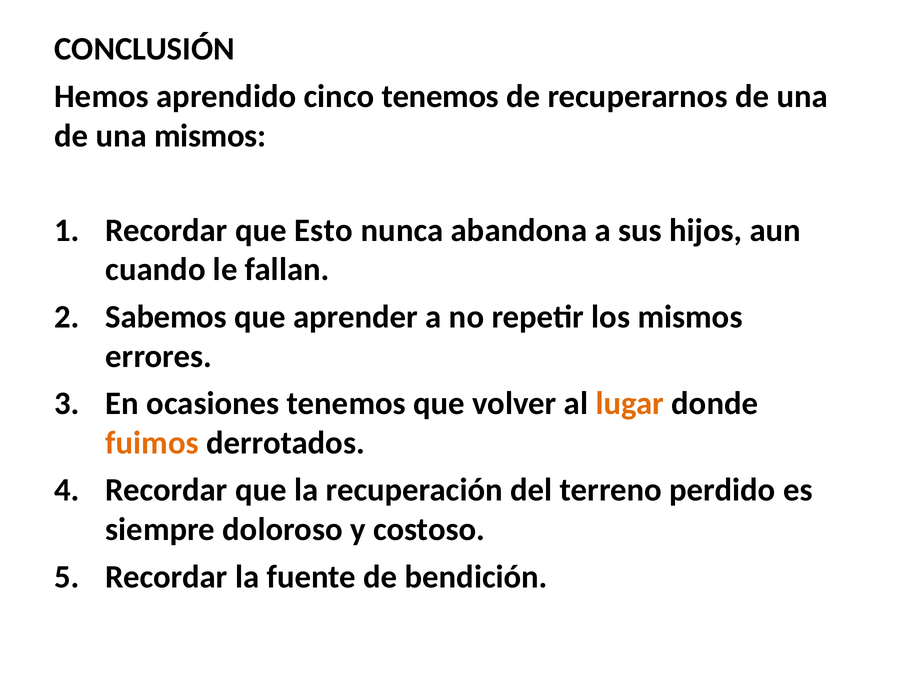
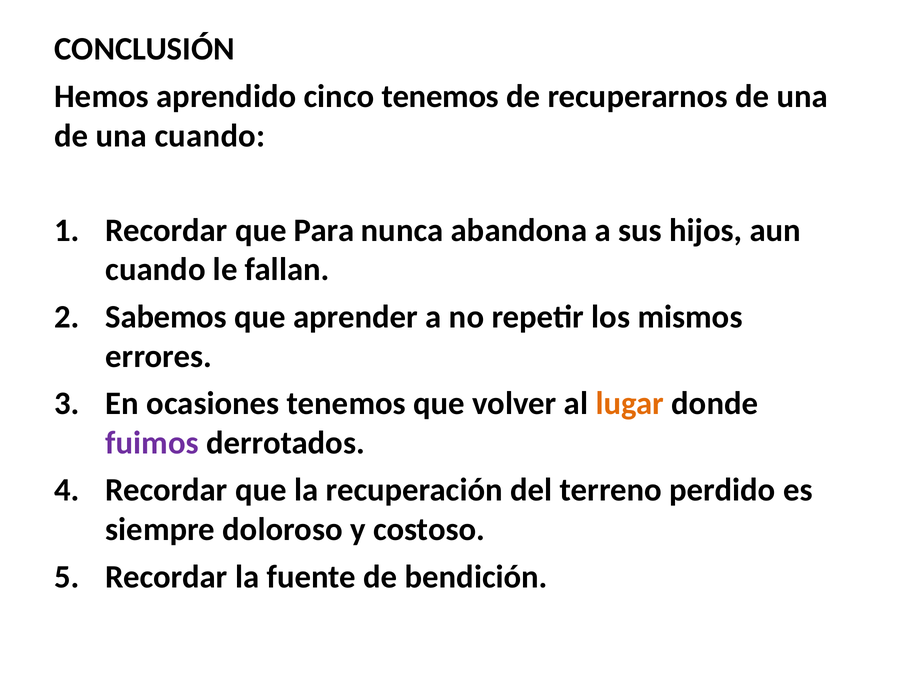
una mismos: mismos -> cuando (210, 136)
Esto: Esto -> Para (324, 230)
fuimos colour: orange -> purple (152, 443)
